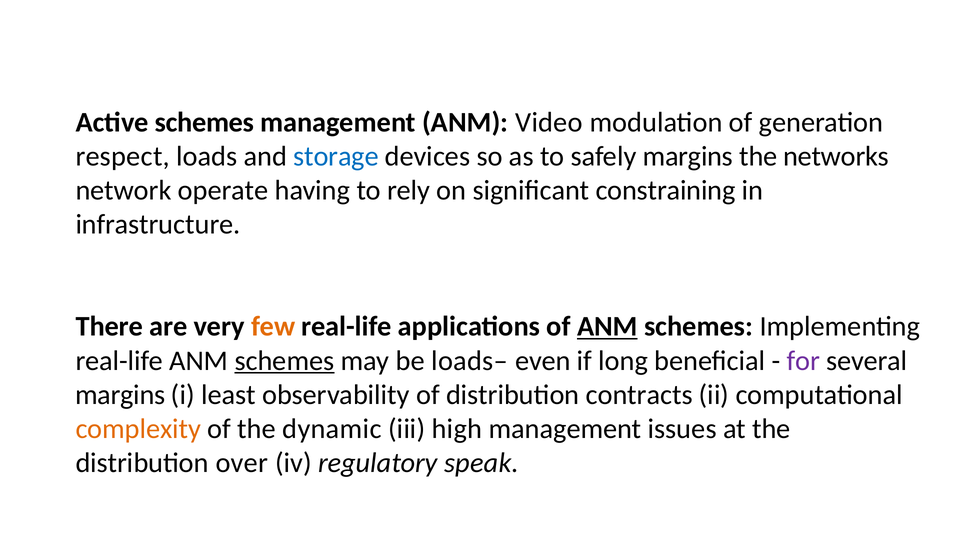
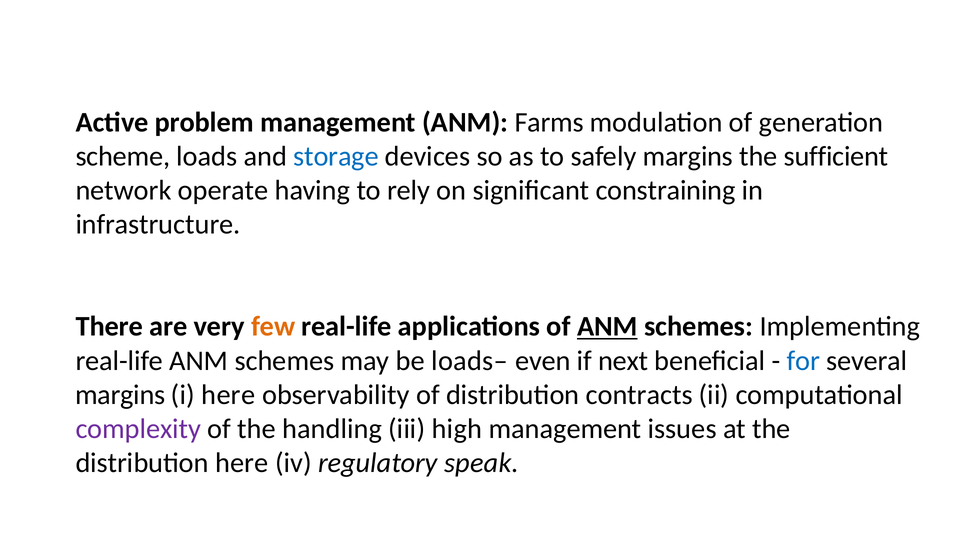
Active schemes: schemes -> problem (204, 122)
Video: Video -> Farms (549, 122)
respect: respect -> scheme (123, 156)
networks: networks -> sufficient (836, 156)
schemes underline: present -> none (284, 361)
long: long -> next (623, 361)
for colour: purple -> blue (803, 361)
i least: least -> here (228, 395)
complexity colour: orange -> purple (138, 429)
dynamic: dynamic -> handling (332, 429)
distribution over: over -> here (242, 463)
